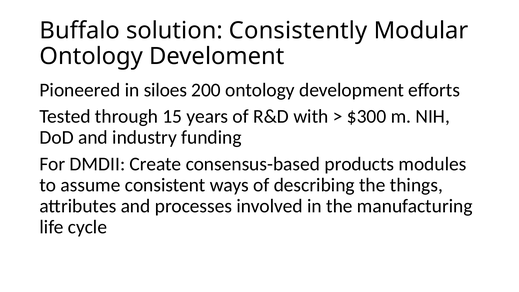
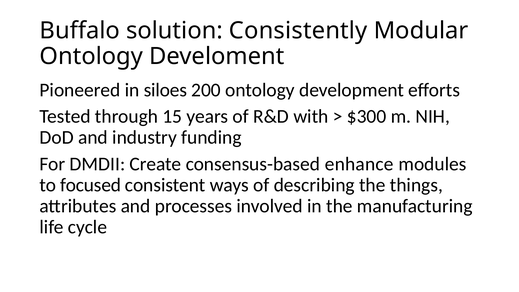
products: products -> enhance (359, 164)
assume: assume -> focused (91, 185)
